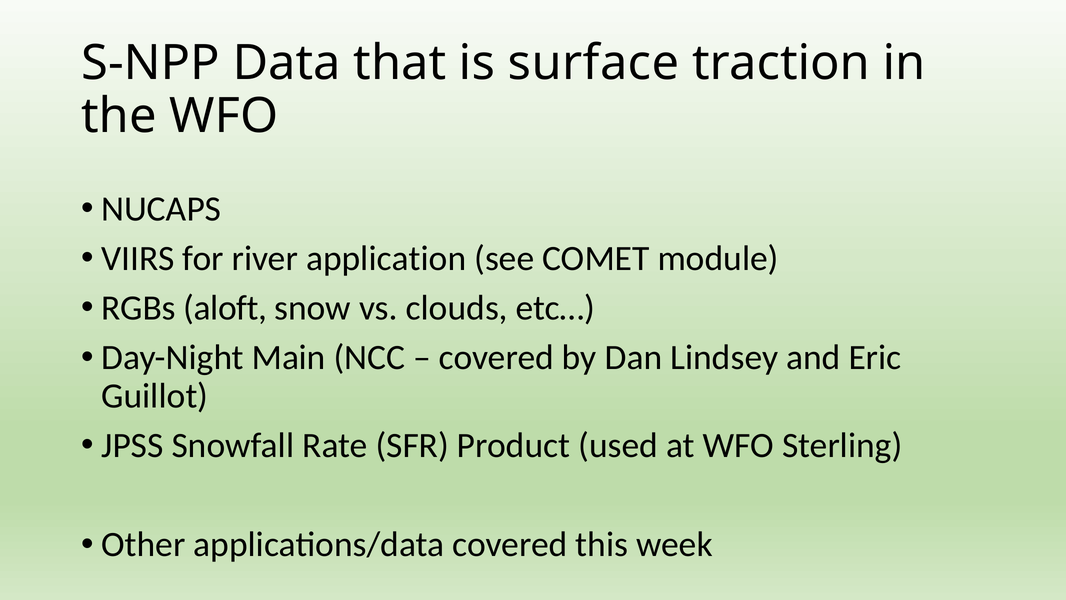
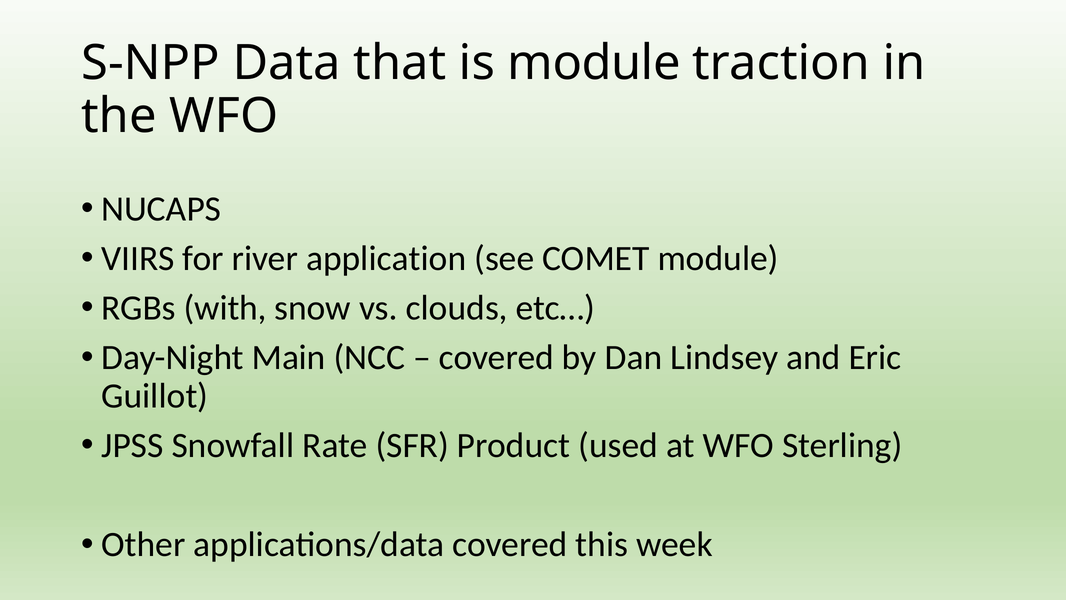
is surface: surface -> module (594, 63)
aloft: aloft -> with (225, 308)
